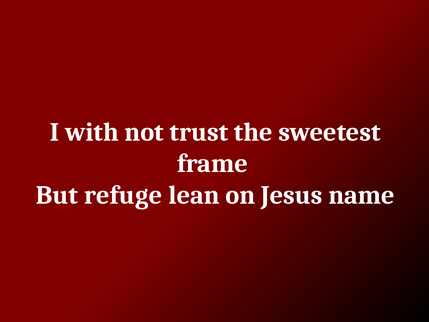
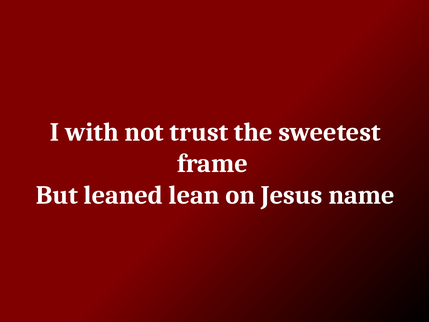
refuge: refuge -> leaned (123, 195)
